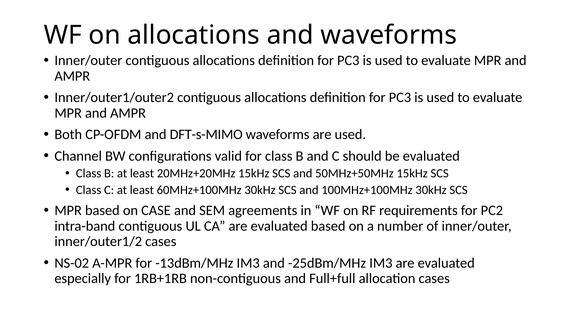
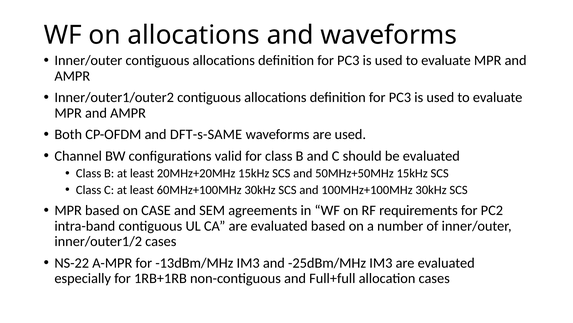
DFT-s-MIMO: DFT-s-MIMO -> DFT-s-SAME (206, 134)
NS-02: NS-02 -> NS-22 (72, 262)
